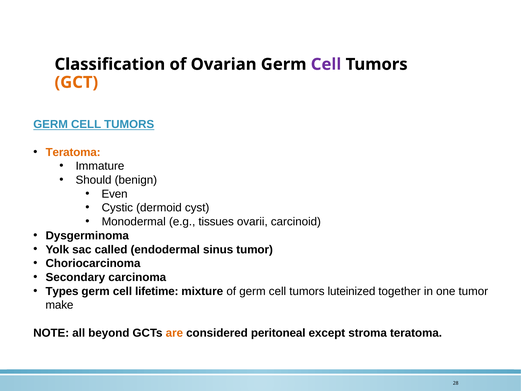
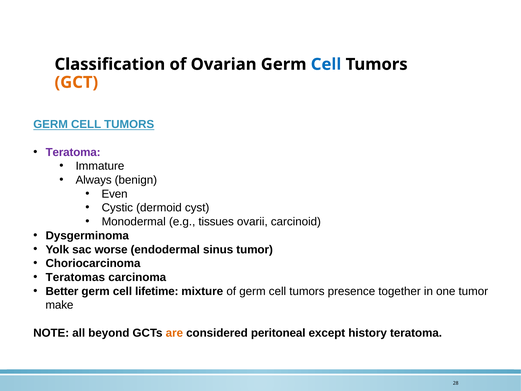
Cell colour: purple -> blue (326, 64)
Teratoma colour: orange -> purple (73, 152)
Should: Should -> Always (94, 180)
called: called -> worse (111, 249)
Secondary: Secondary -> Teratomas (75, 277)
Types: Types -> Better (62, 291)
luteinized: luteinized -> presence (351, 291)
stroma: stroma -> history (368, 333)
